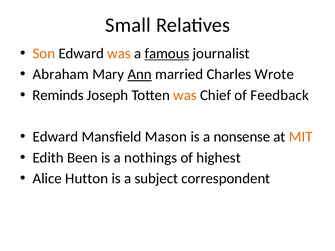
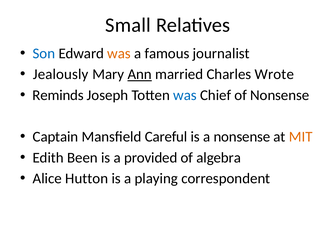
Son colour: orange -> blue (44, 54)
famous underline: present -> none (167, 54)
Abraham: Abraham -> Jealously (61, 74)
was colour: orange -> blue (185, 95)
of Feedback: Feedback -> Nonsense (280, 95)
Edward: Edward -> Captain (55, 137)
Mason: Mason -> Careful (166, 137)
nothings: nothings -> provided (151, 158)
highest: highest -> algebra (219, 158)
subject: subject -> playing (156, 179)
